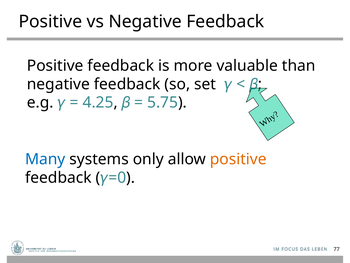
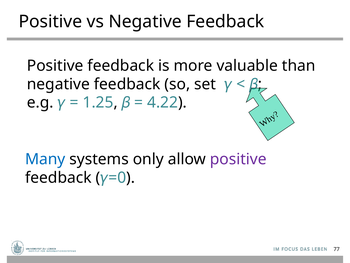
5.75: 5.75 -> 4.22 (163, 102)
4.25: 4.25 -> 1.25 (98, 102)
positive colour: orange -> purple (238, 159)
